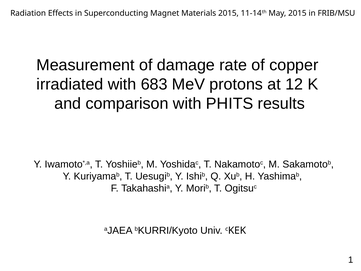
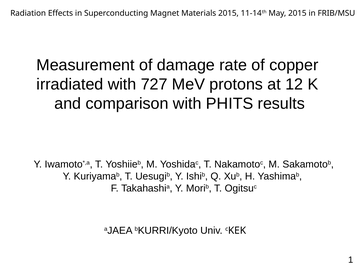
683: 683 -> 727 (154, 84)
